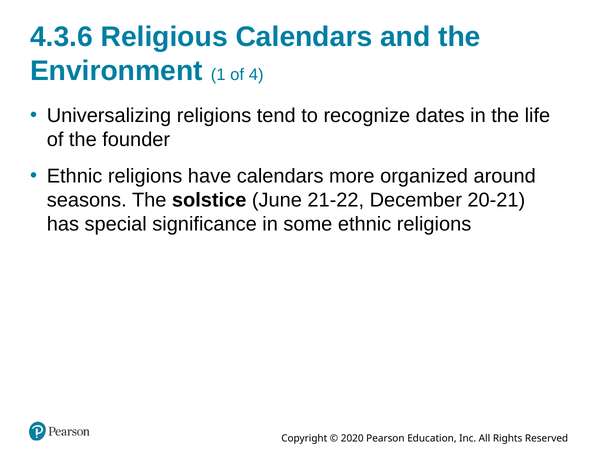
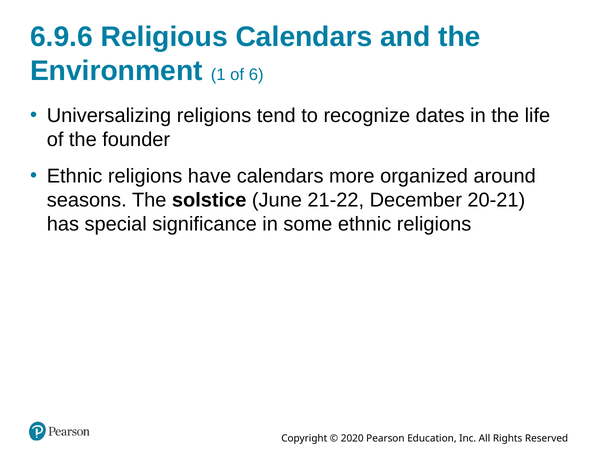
4.3.6: 4.3.6 -> 6.9.6 (61, 37)
4: 4 -> 6 (256, 75)
